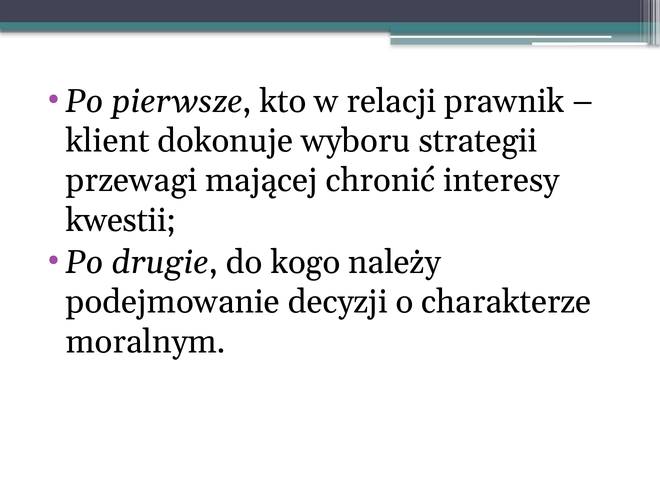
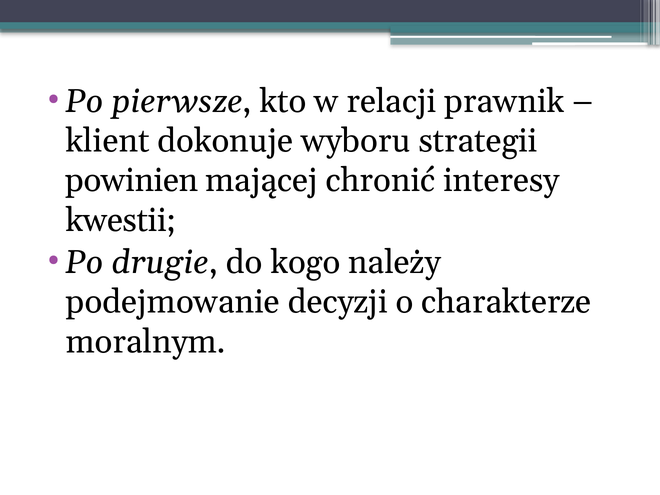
przewagi: przewagi -> powinien (132, 181)
